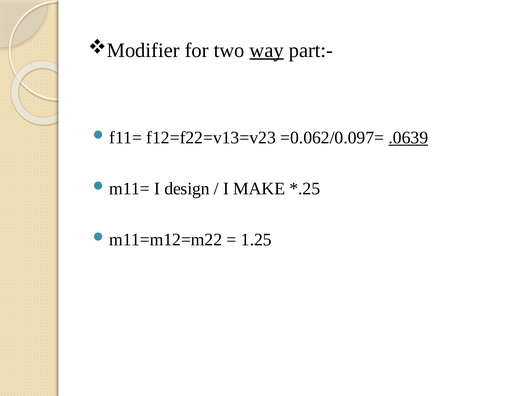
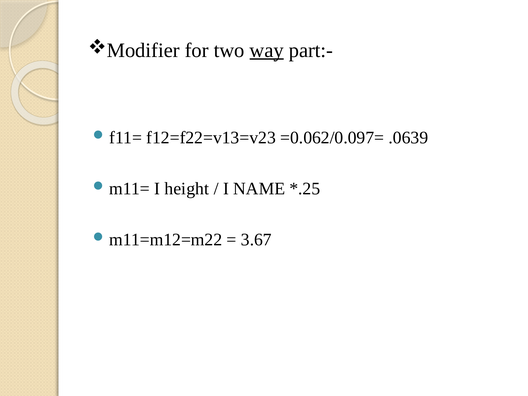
.0639 underline: present -> none (408, 138)
design: design -> height (187, 189)
MAKE: MAKE -> NAME (259, 189)
1.25: 1.25 -> 3.67 (256, 240)
